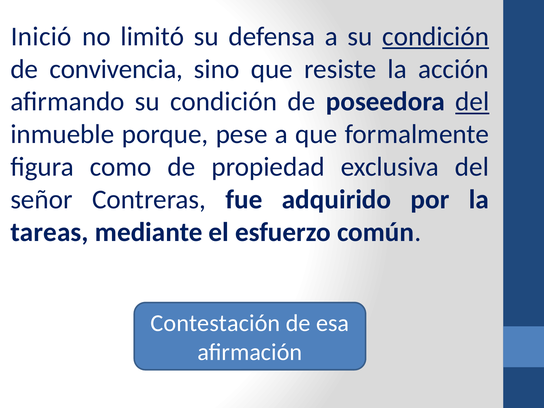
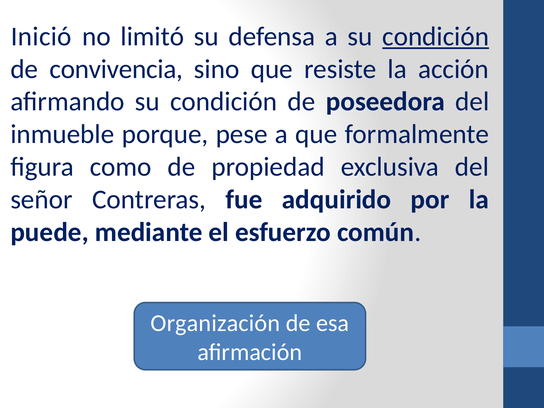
del underline: present -> none (472, 102)
tareas: tareas -> puede (50, 232)
Contestación: Contestación -> Organización (215, 323)
